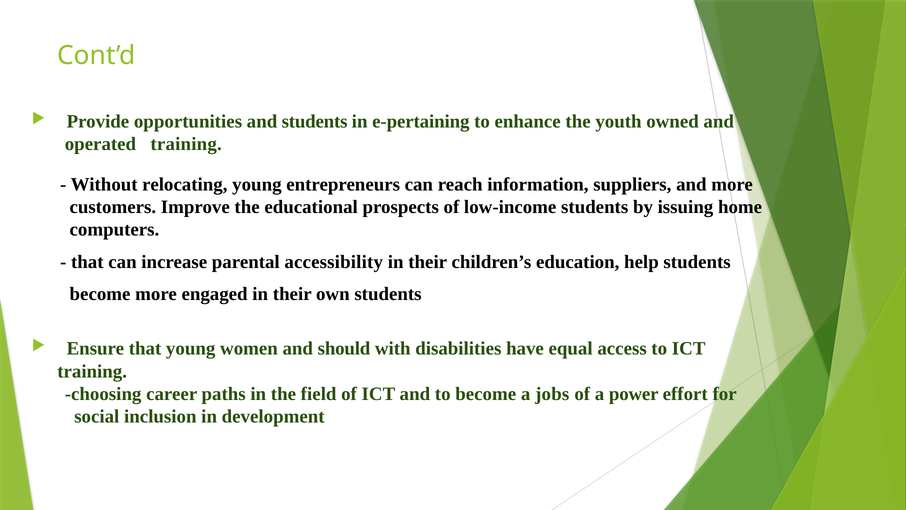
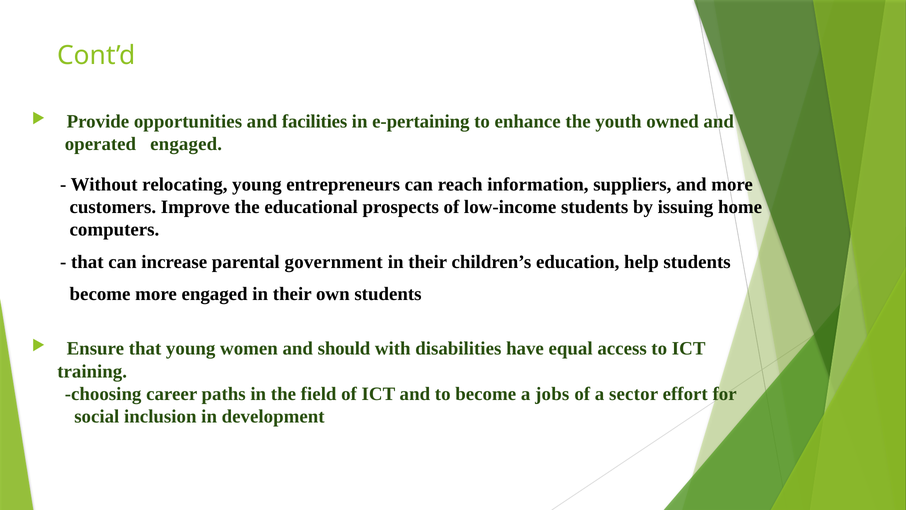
and students: students -> facilities (315, 121)
operated training: training -> engaged (186, 144)
accessibility: accessibility -> government (334, 262)
power: power -> sector (634, 394)
